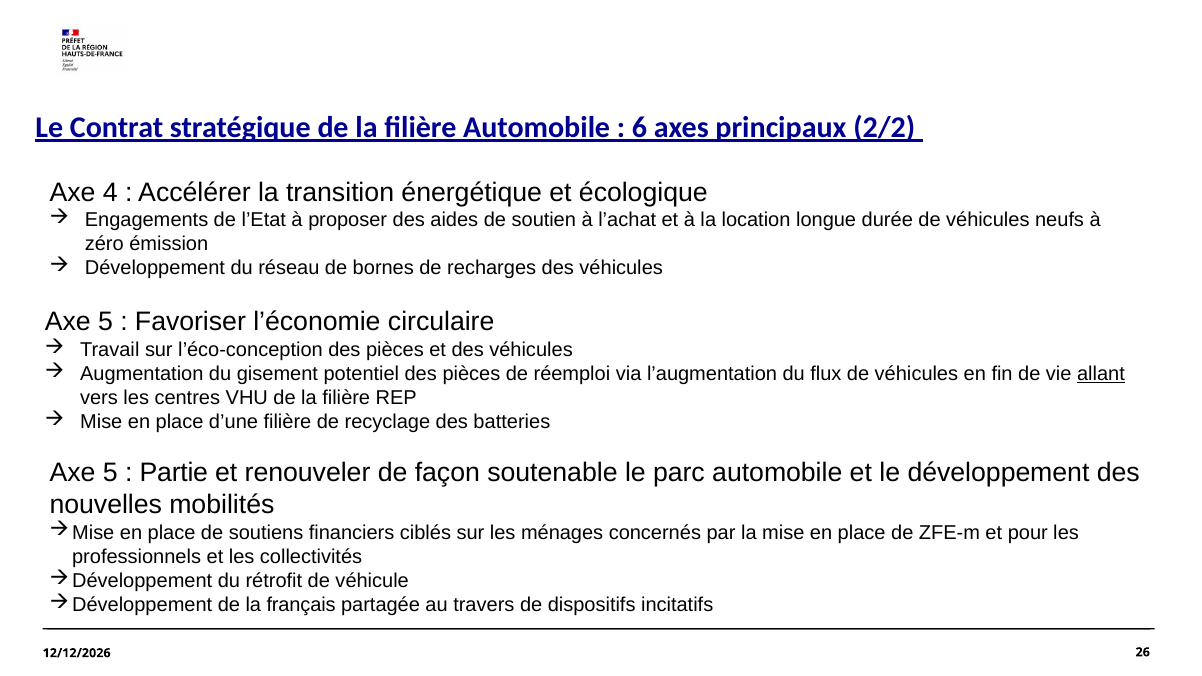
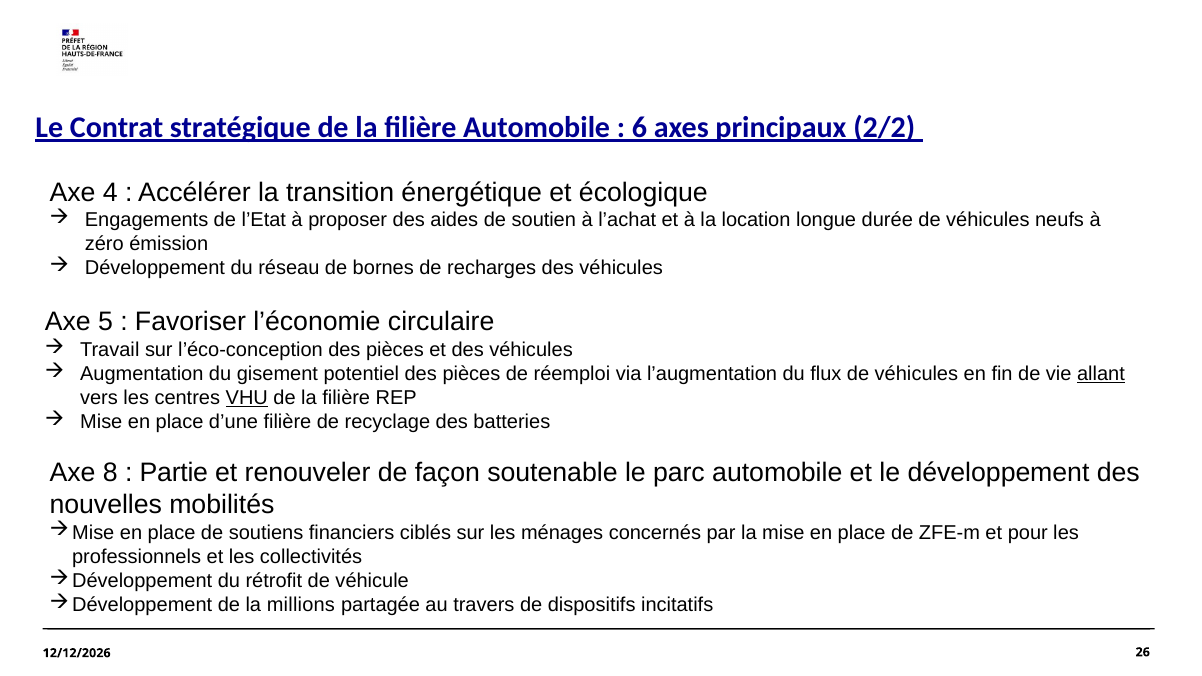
VHU underline: none -> present (247, 398)
5: 5 -> 8 (110, 473)
français: français -> millions (301, 605)
